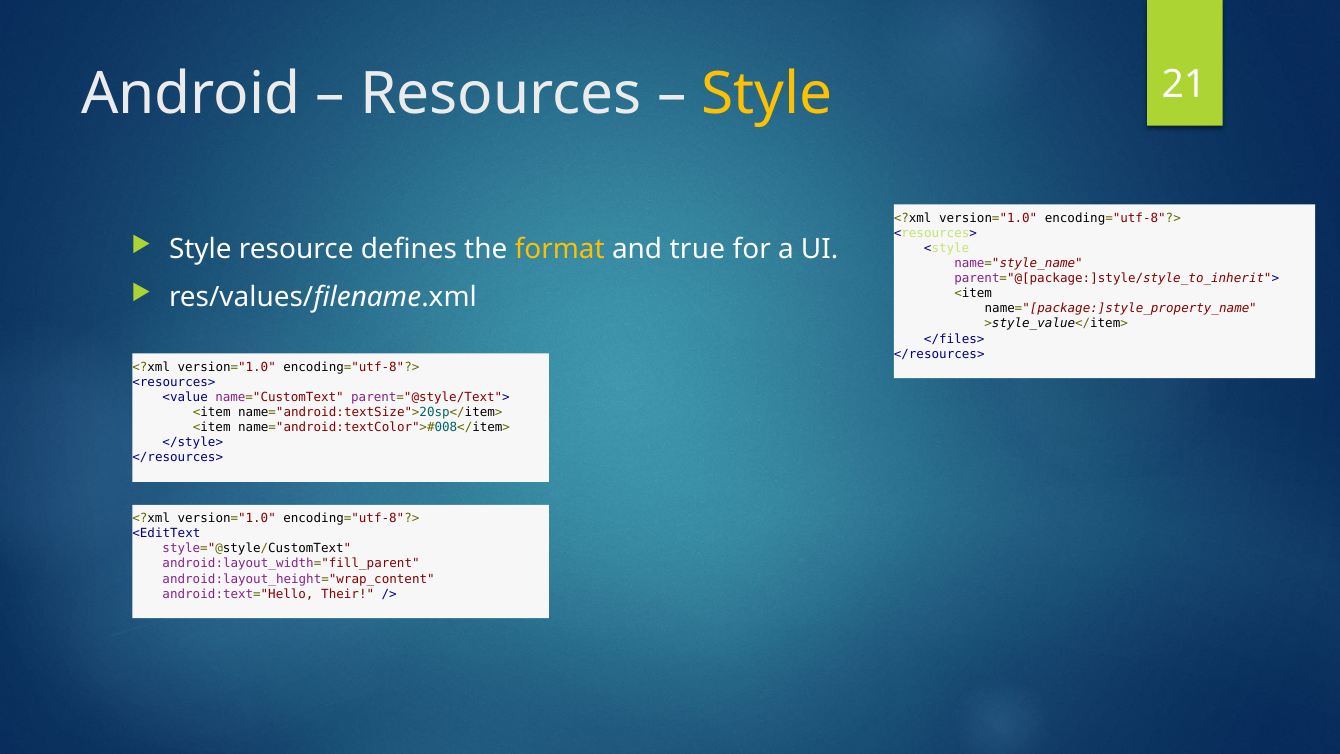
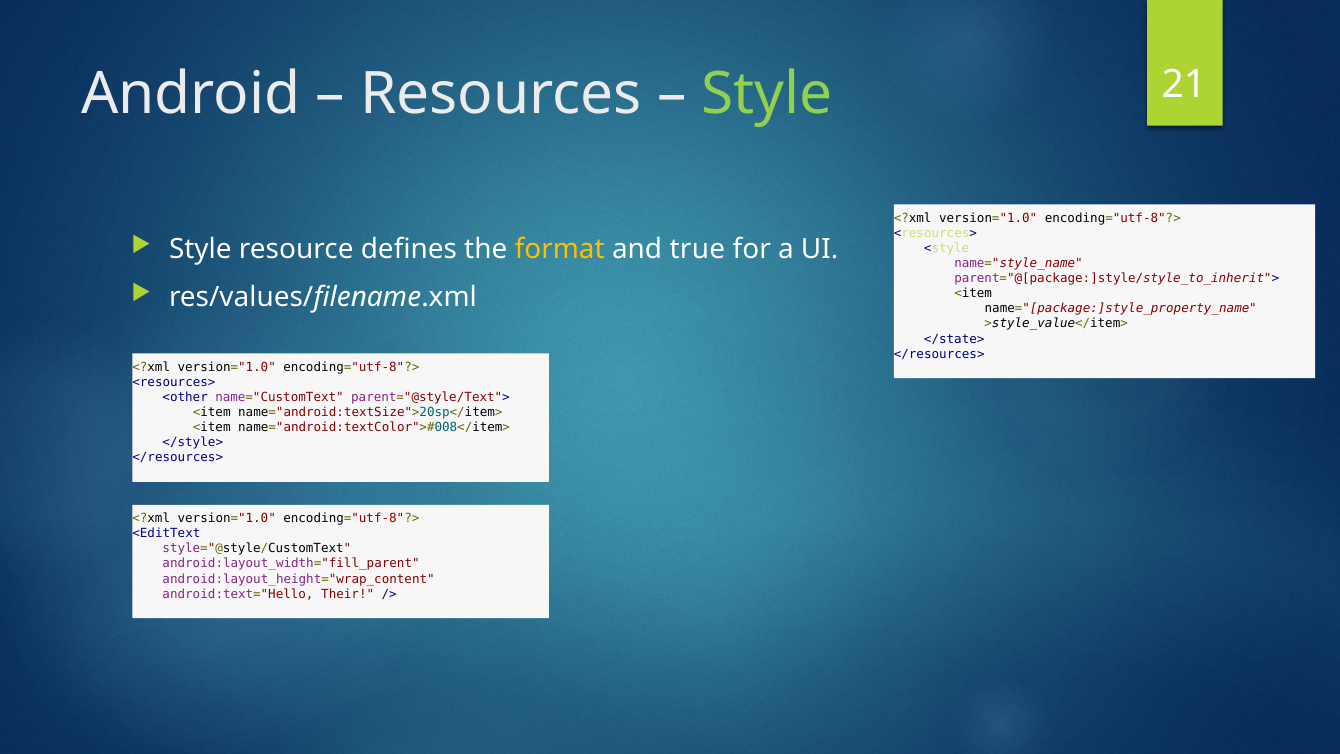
Style colour: yellow -> light green (767, 94)
</files>: </files> -> </state> (954, 339)
<value: <value -> <other (185, 397)
